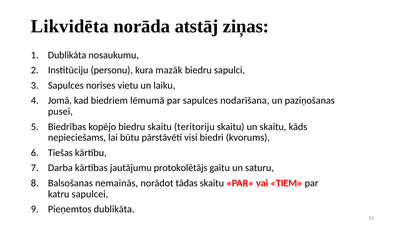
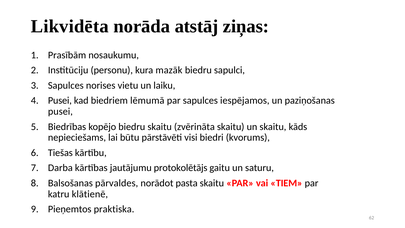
Dublikāta: Dublikāta -> Prasībām (67, 55)
Jomā: Jomā -> Pusei (60, 100)
nodarīšana: nodarīšana -> iespējamos (245, 100)
teritoriju: teritoriju -> zvērināta (194, 127)
nemainās: nemainās -> pārvaldes (117, 183)
tādas: tādas -> pasta (187, 183)
sapulcei: sapulcei -> klātienē (90, 194)
Pieņemtos dublikāta: dublikāta -> praktiska (114, 209)
